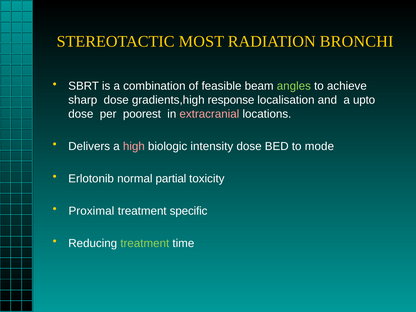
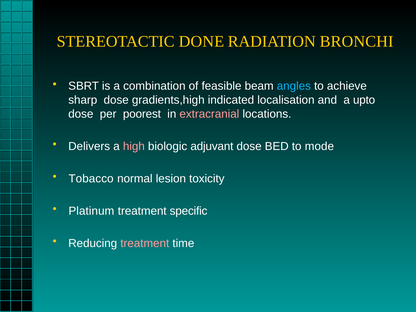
MOST: MOST -> DONE (201, 41)
angles colour: light green -> light blue (294, 86)
response: response -> indicated (231, 100)
intensity: intensity -> adjuvant (212, 146)
Erlotonib: Erlotonib -> Tobacco (91, 179)
partial: partial -> lesion (171, 179)
Proximal: Proximal -> Platinum (91, 211)
treatment colour: light green -> pink (145, 243)
